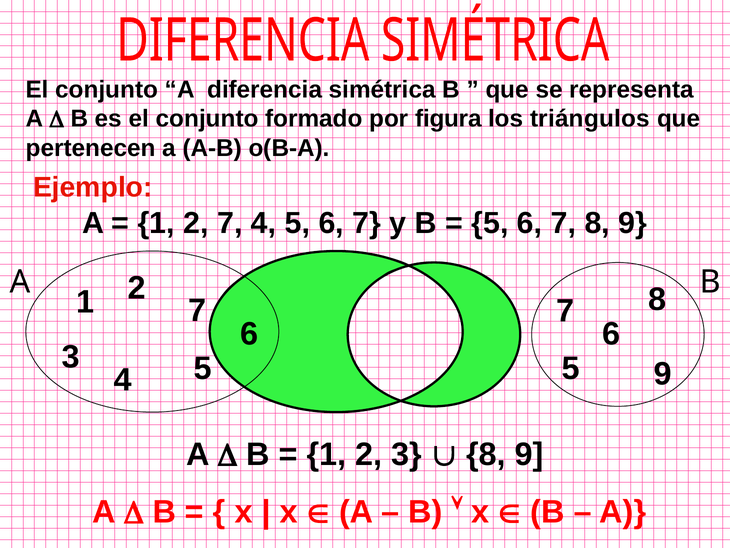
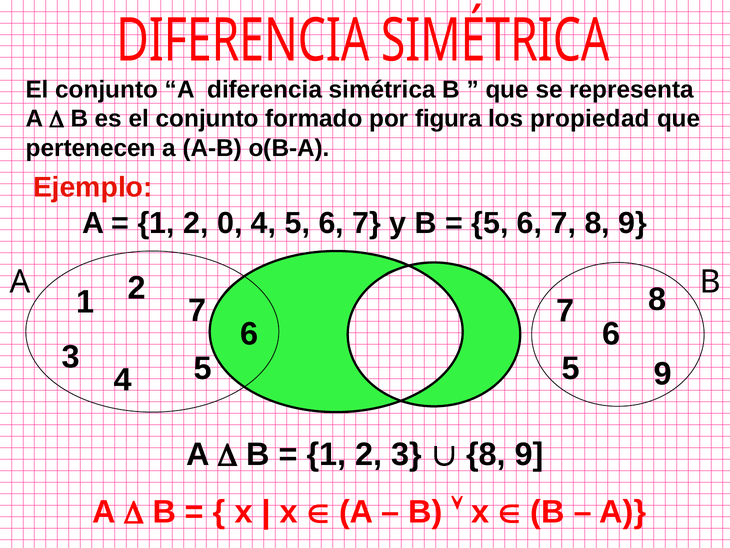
triángulos: triángulos -> propiedad (590, 119)
2 7: 7 -> 0 (230, 223)
